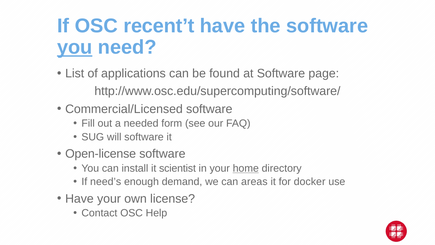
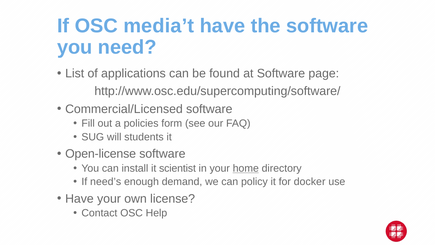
recent’t: recent’t -> media’t (159, 26)
you underline: present -> none (75, 47)
needed: needed -> policies (141, 123)
will software: software -> students (144, 137)
areas: areas -> policy (254, 182)
